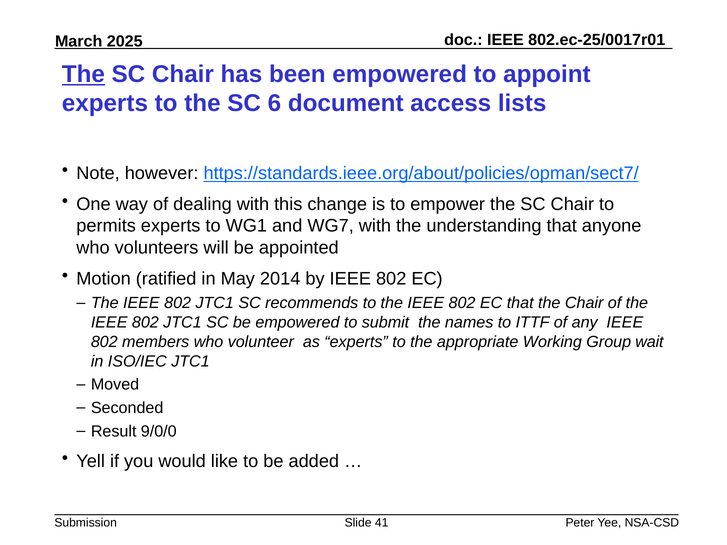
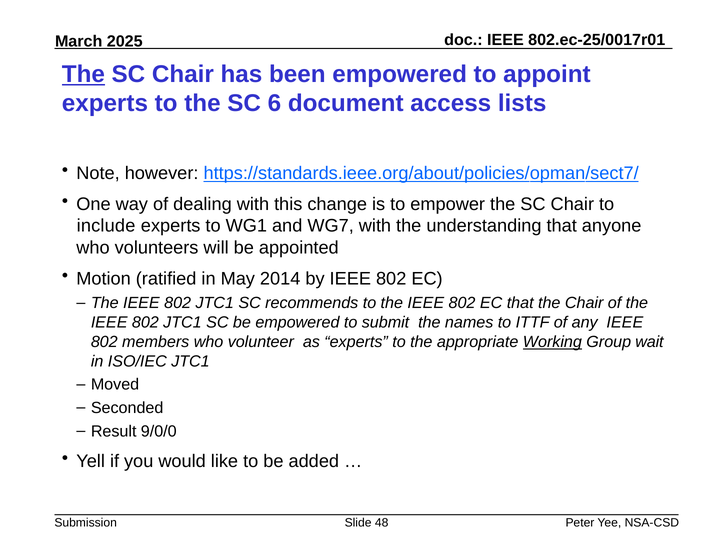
permits: permits -> include (106, 226)
Working underline: none -> present (552, 342)
41: 41 -> 48 (382, 523)
